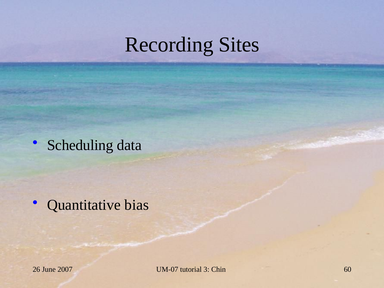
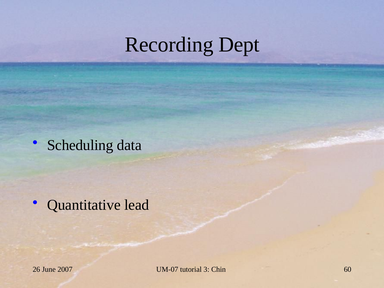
Sites: Sites -> Dept (239, 45)
bias: bias -> lead (137, 205)
